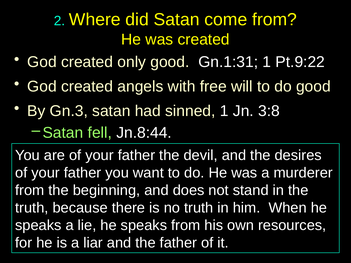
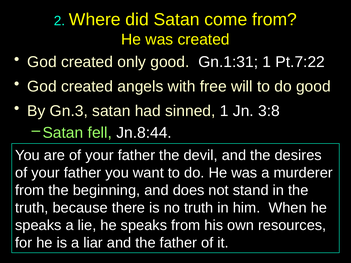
Pt.9:22: Pt.9:22 -> Pt.7:22 (300, 62)
